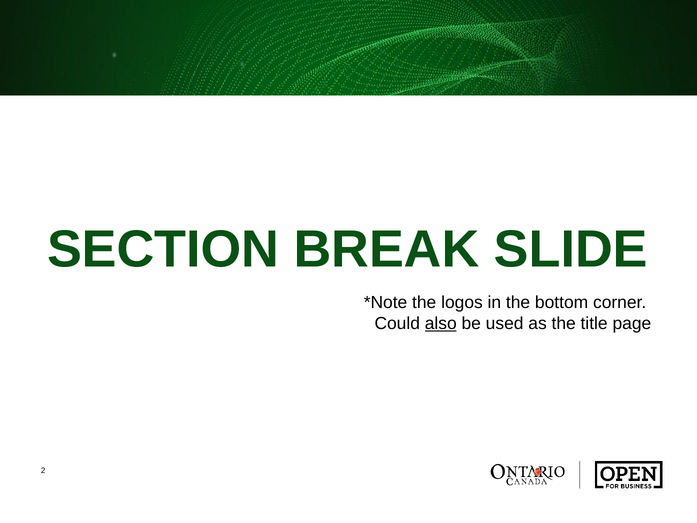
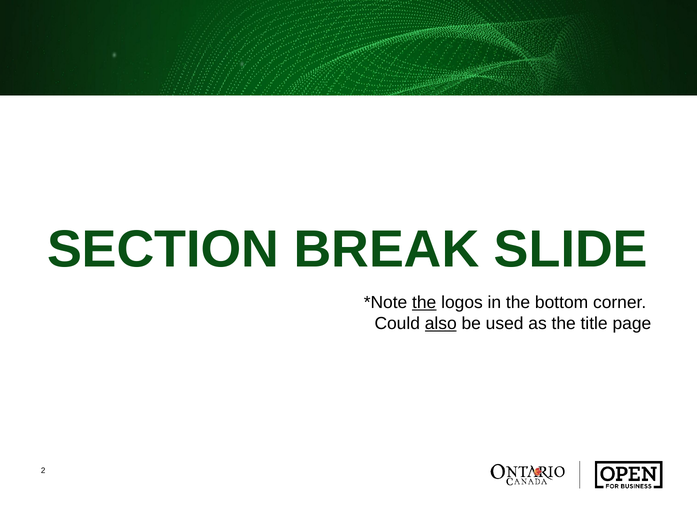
the underline: none -> present (424, 302)
